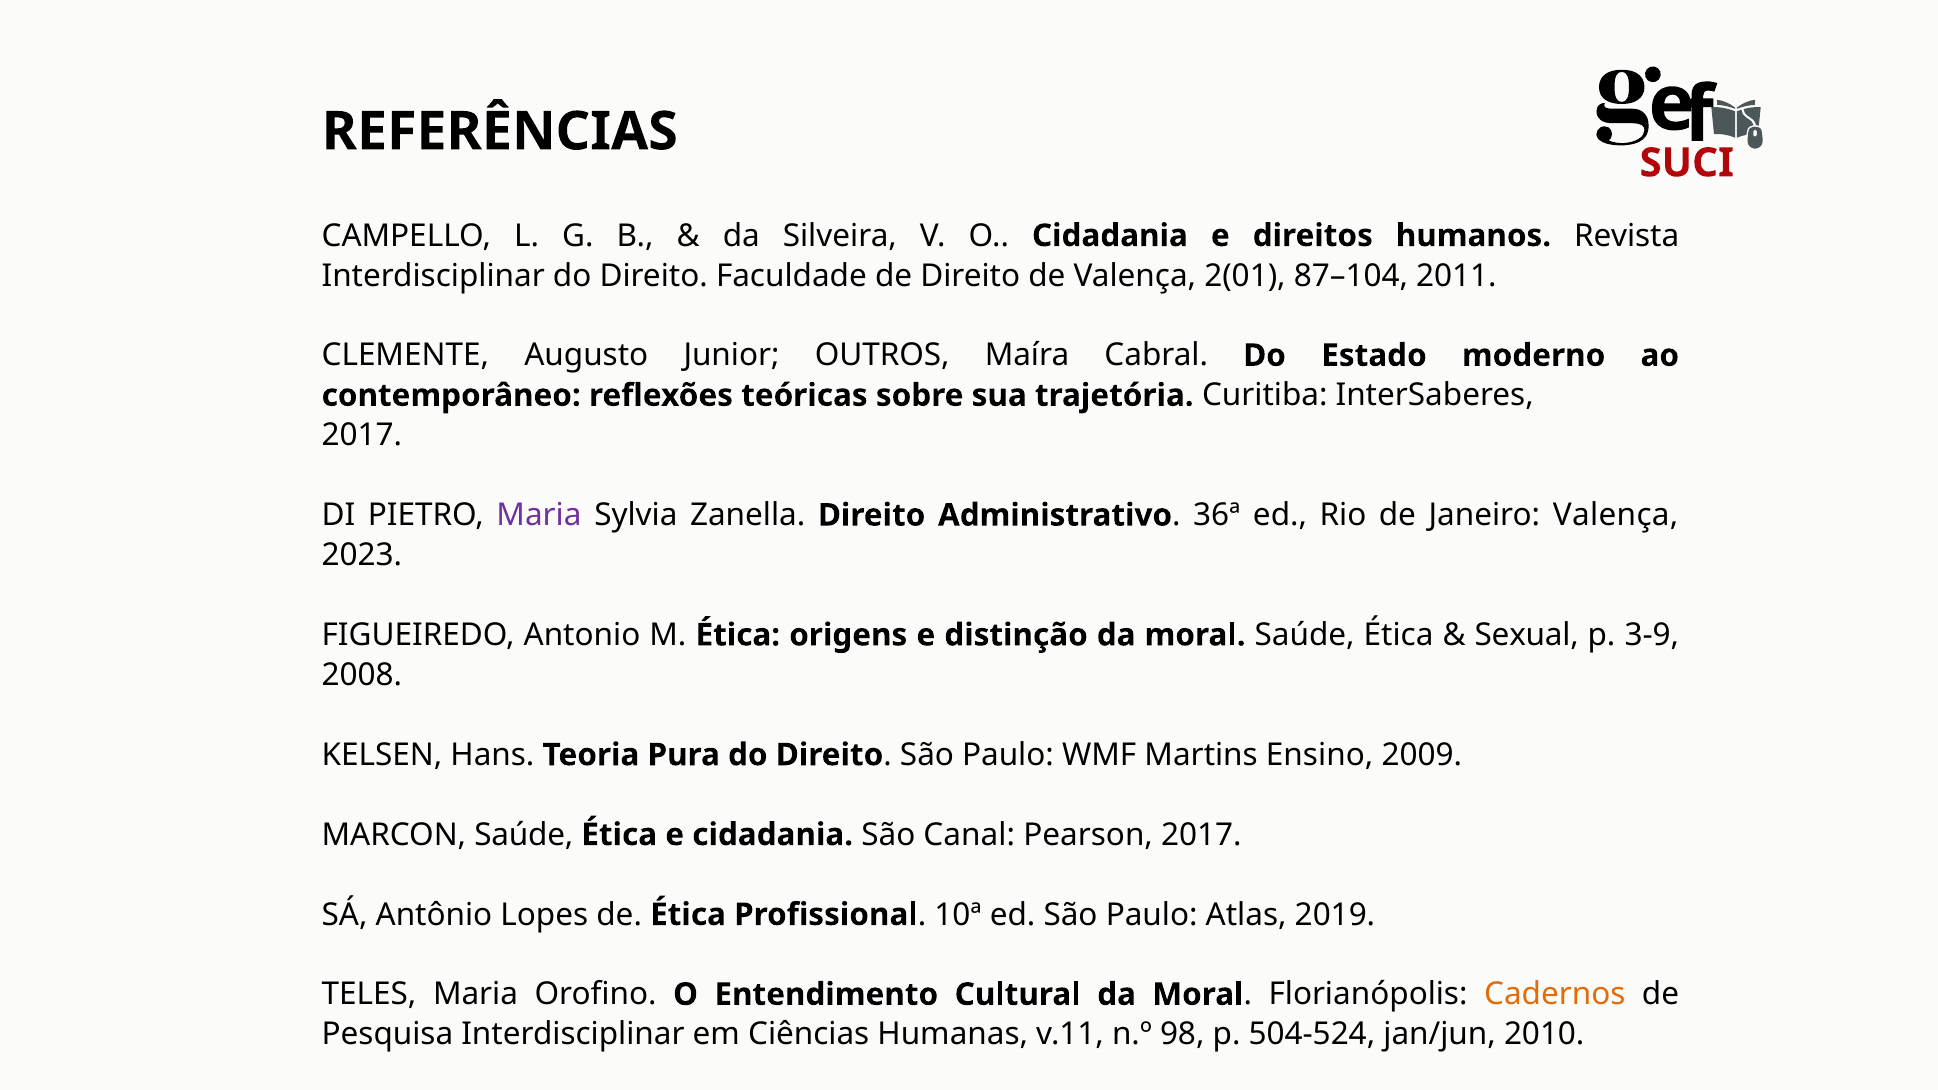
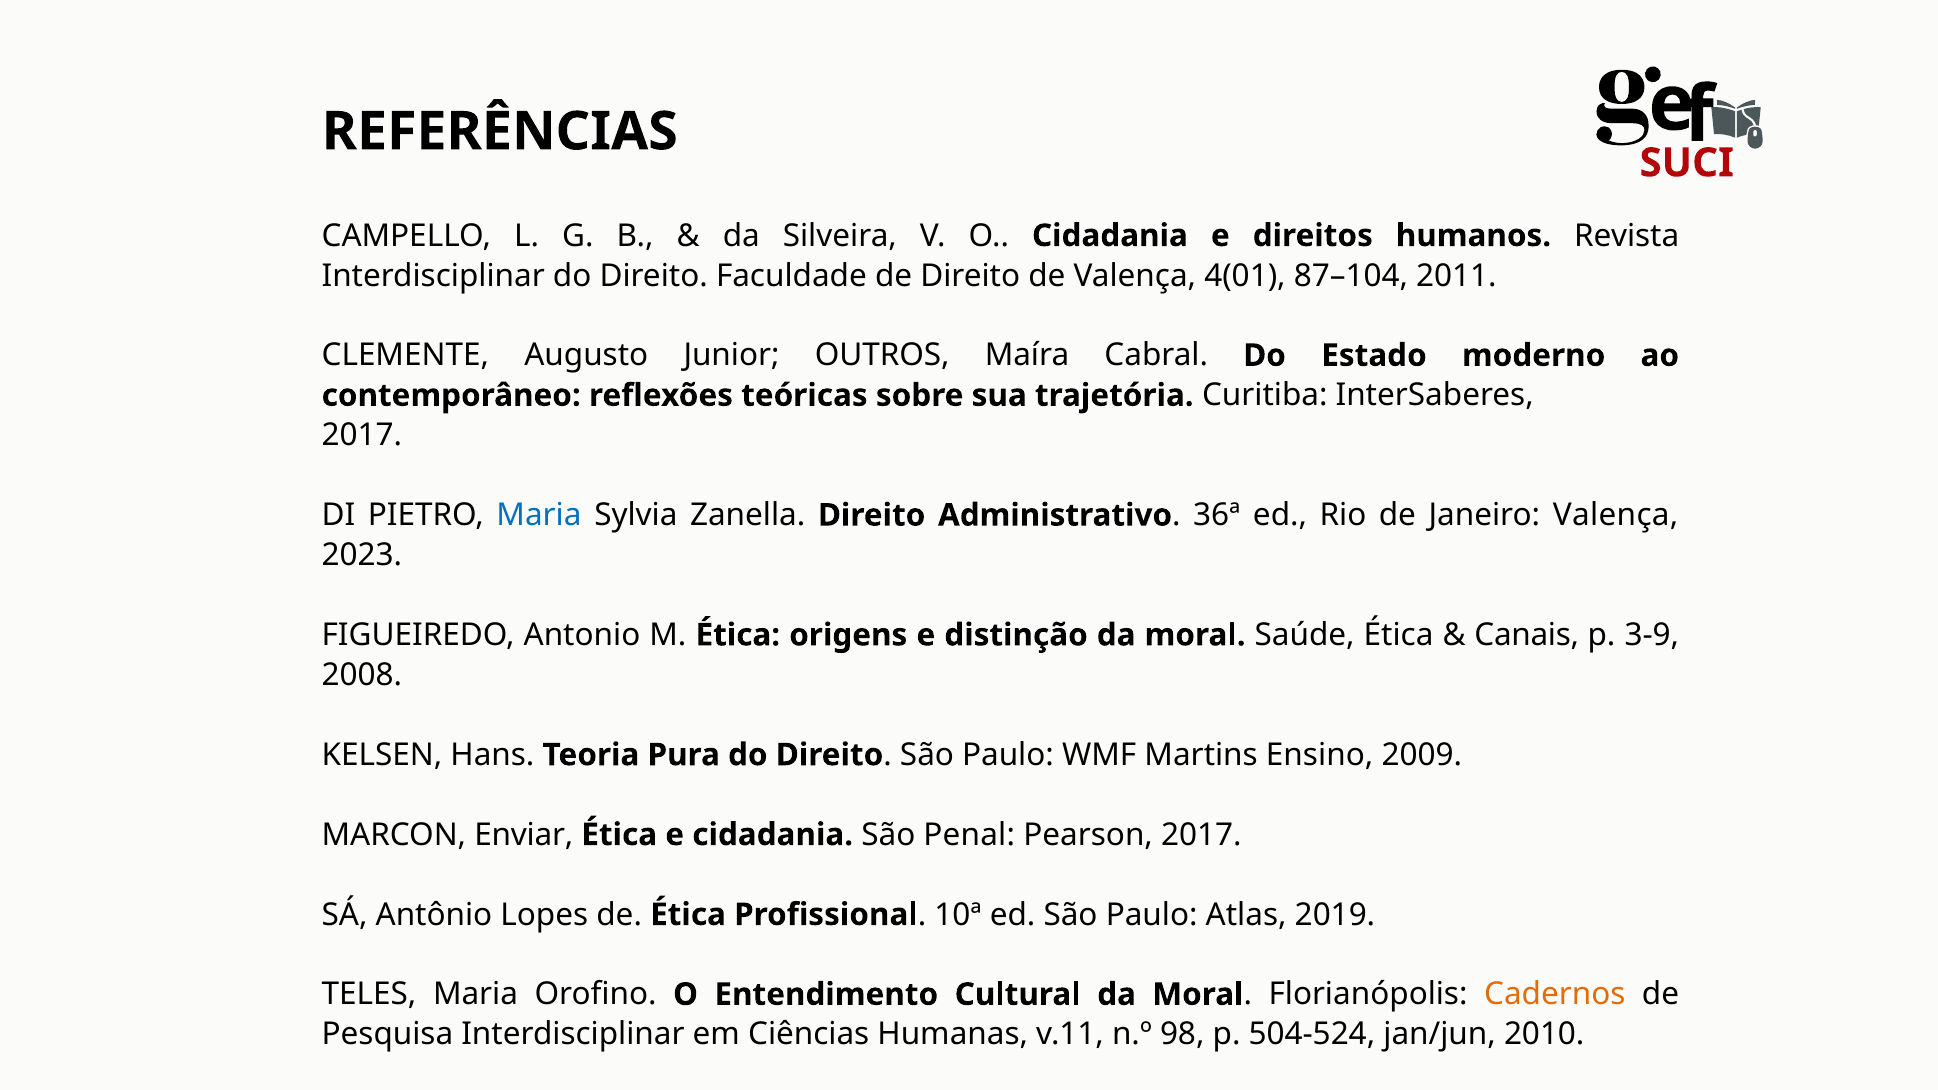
2(01: 2(01 -> 4(01 (1245, 276)
Maria colour: purple -> blue (539, 515)
Sexual: Sexual -> Canais (1527, 635)
MARCON Saúde: Saúde -> Enviar (524, 835)
Canal: Canal -> Penal (969, 835)
